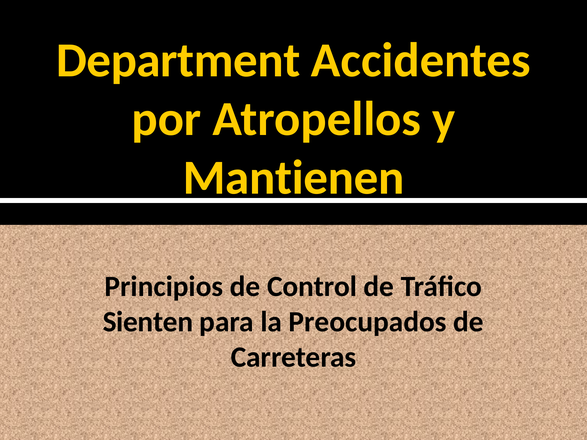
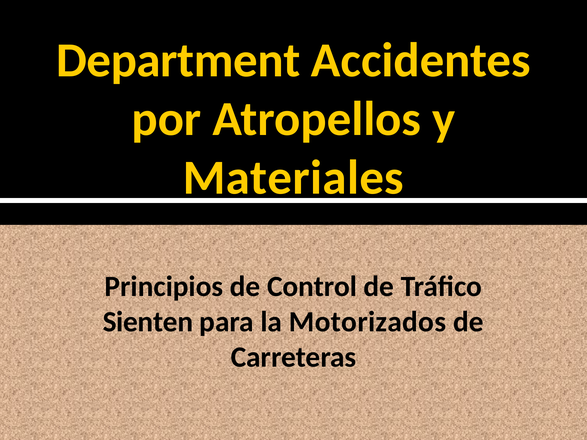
Mantienen: Mantienen -> Materiales (293, 178)
Preocupados: Preocupados -> Motorizados (367, 322)
